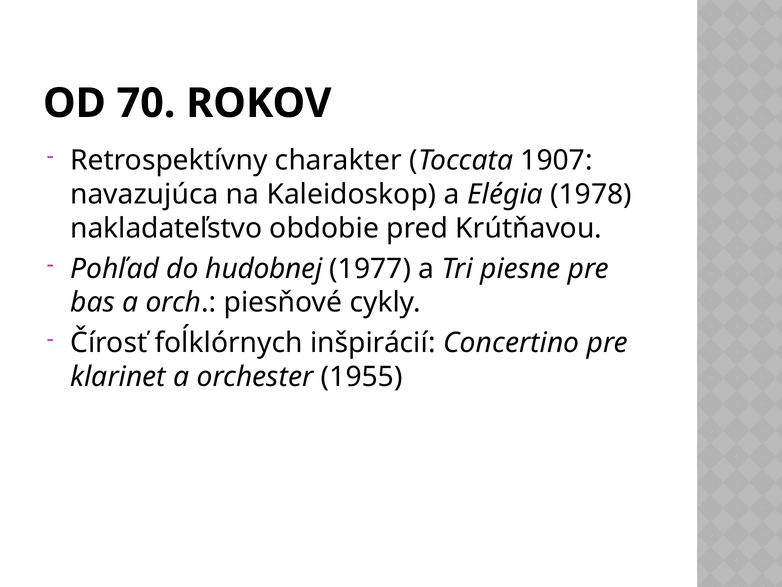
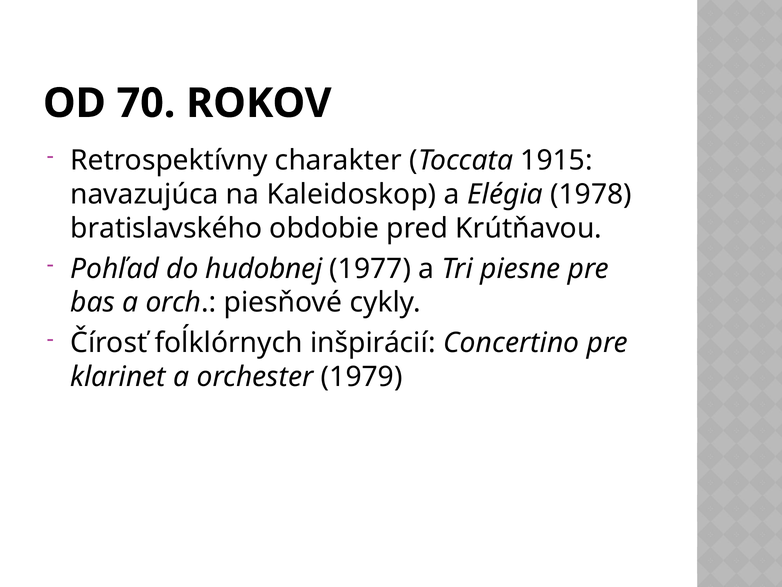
1907: 1907 -> 1915 (556, 160)
nakladateľstvo: nakladateľstvo -> bratislavského (166, 228)
1955: 1955 -> 1979 (362, 377)
